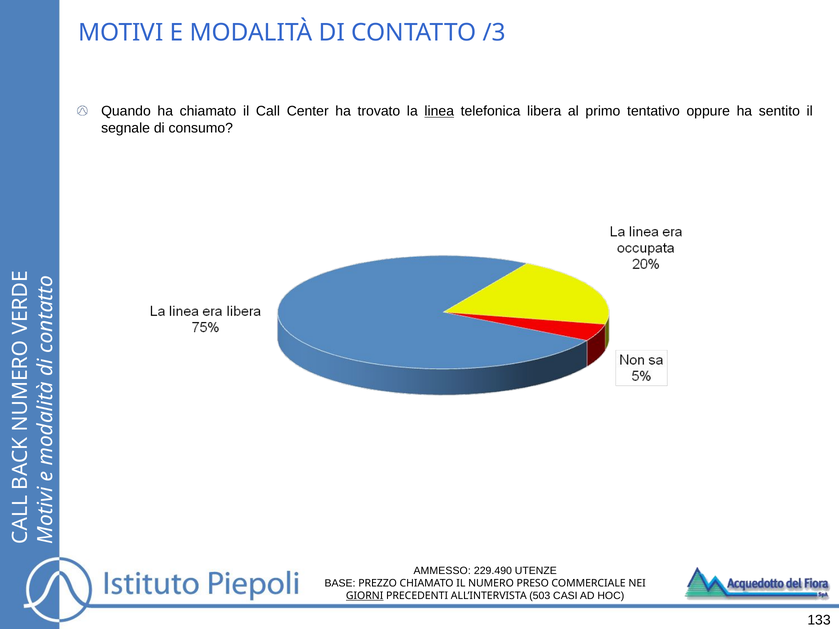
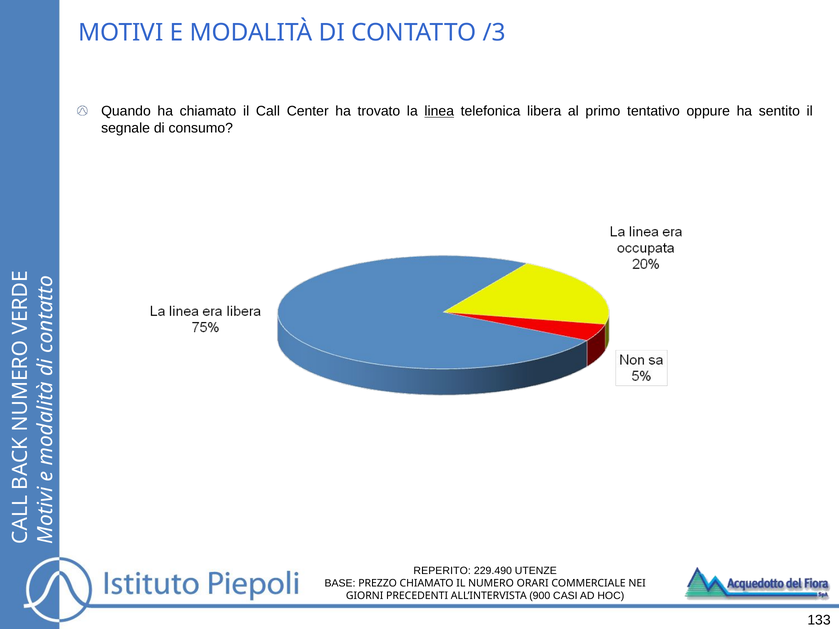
AMMESSO: AMMESSO -> REPERITO (442, 571)
PRESO: PRESO -> ORARI (533, 583)
GIORNI underline: present -> none (365, 596)
503: 503 -> 900 (540, 596)
